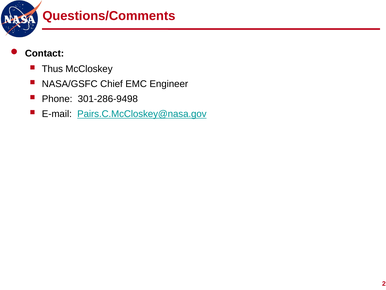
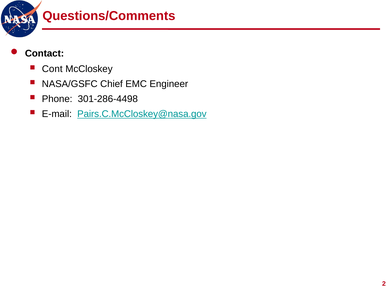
Thus: Thus -> Cont (52, 69)
301-286-9498: 301-286-9498 -> 301-286-4498 (108, 99)
